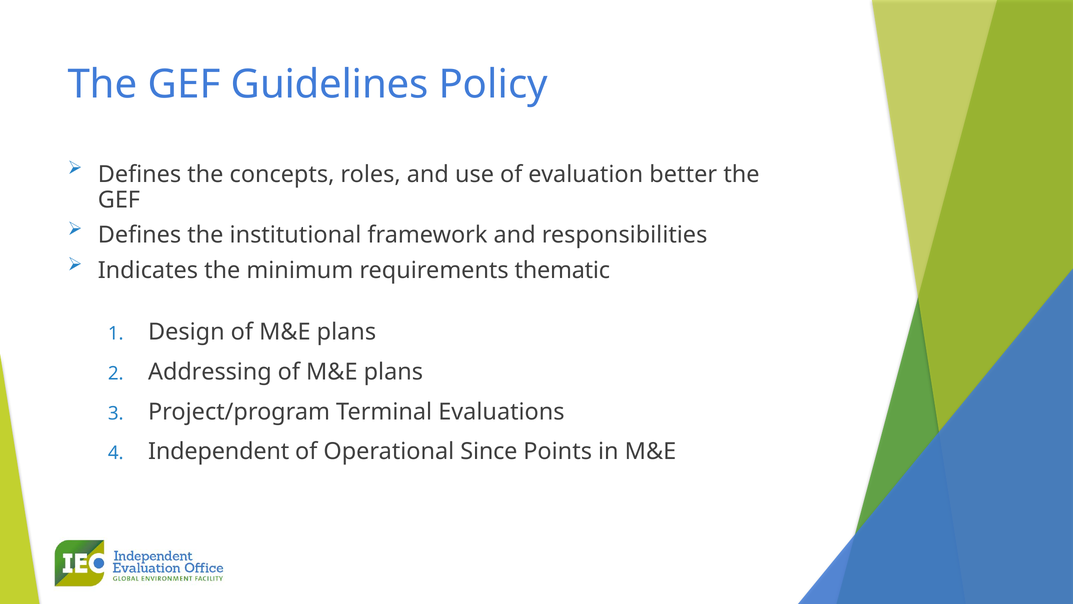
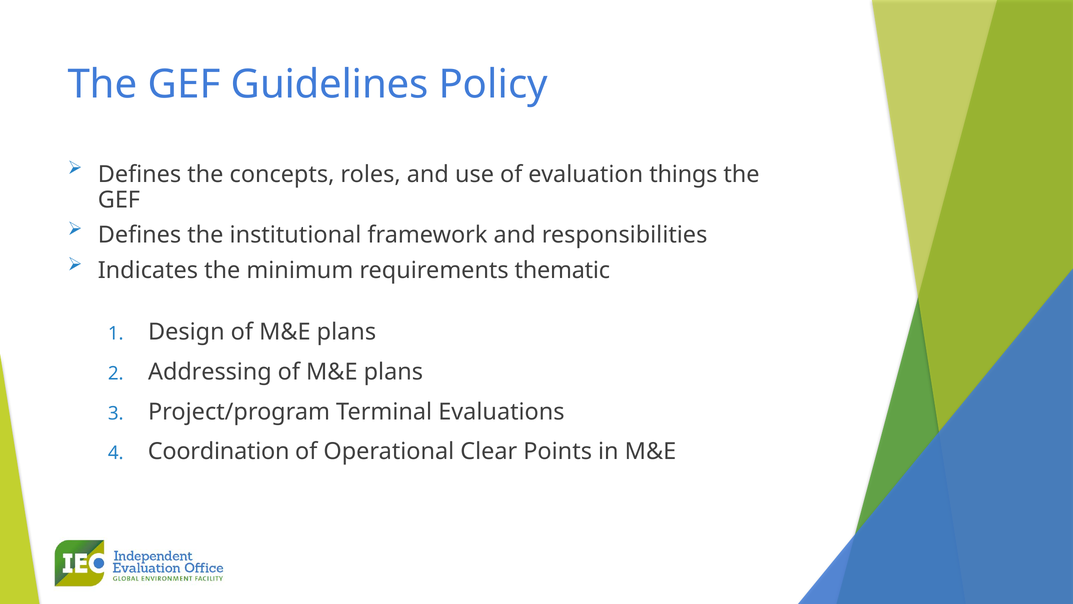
better: better -> things (683, 174)
Independent: Independent -> Coordination (219, 451)
Since: Since -> Clear (489, 451)
